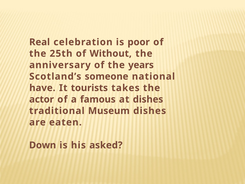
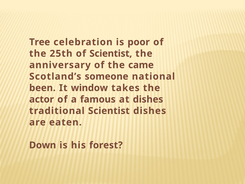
Real: Real -> Tree (40, 42)
of Without: Without -> Scientist (111, 53)
years: years -> came (141, 65)
have: have -> been (42, 88)
tourists: tourists -> window (89, 88)
traditional Museum: Museum -> Scientist (109, 111)
asked: asked -> forest (106, 145)
